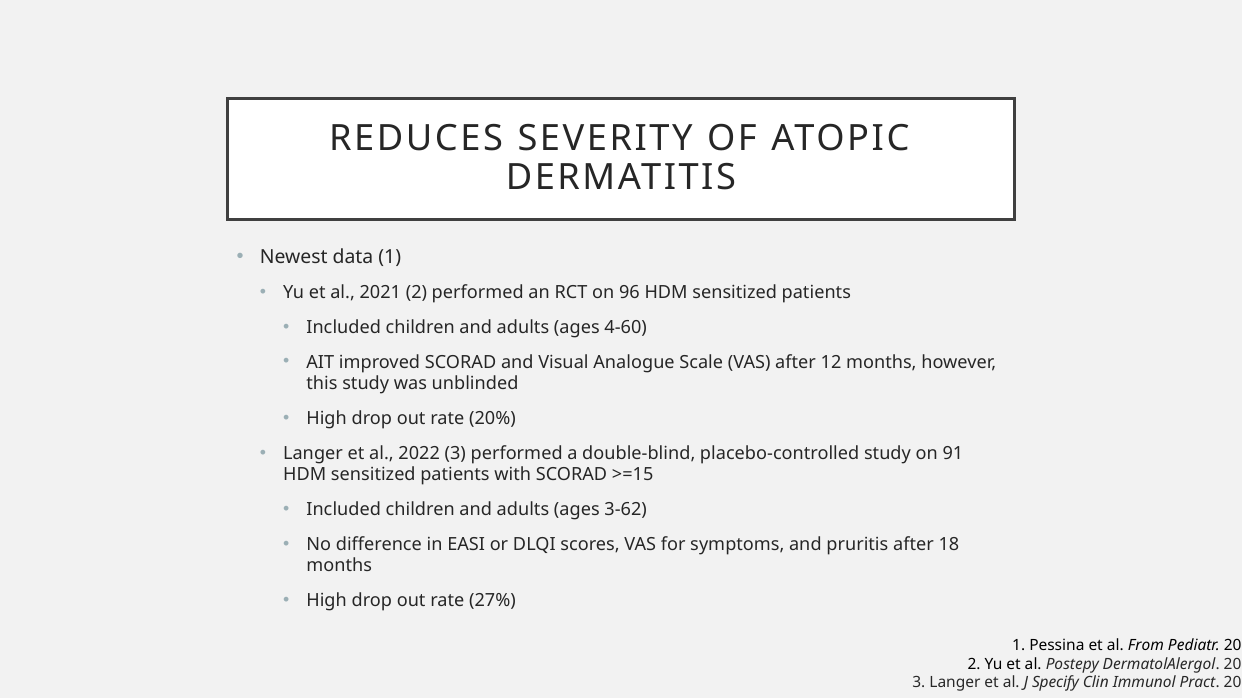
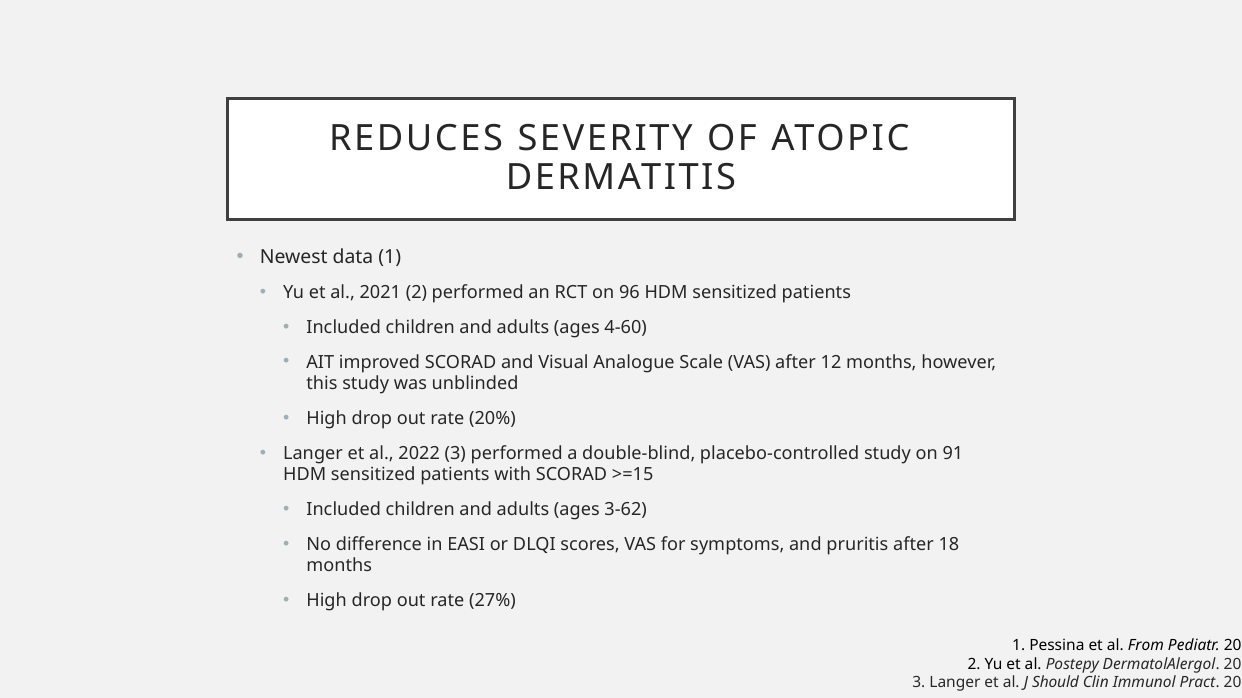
Specify: Specify -> Should (1055, 683)
